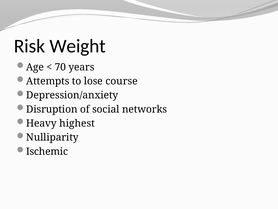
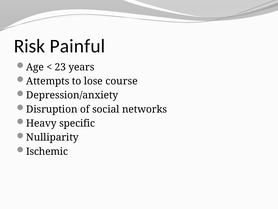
Weight: Weight -> Painful (77, 46)
70: 70 -> 23 (60, 67)
highest: highest -> specific (77, 123)
